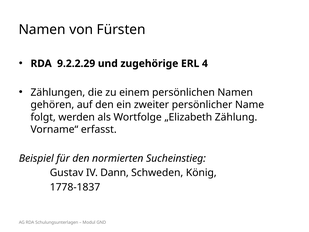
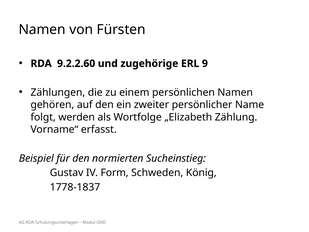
9.2.2.29: 9.2.2.29 -> 9.2.2.60 (76, 63)
4: 4 -> 9 (205, 63)
Dann: Dann -> Form (115, 173)
